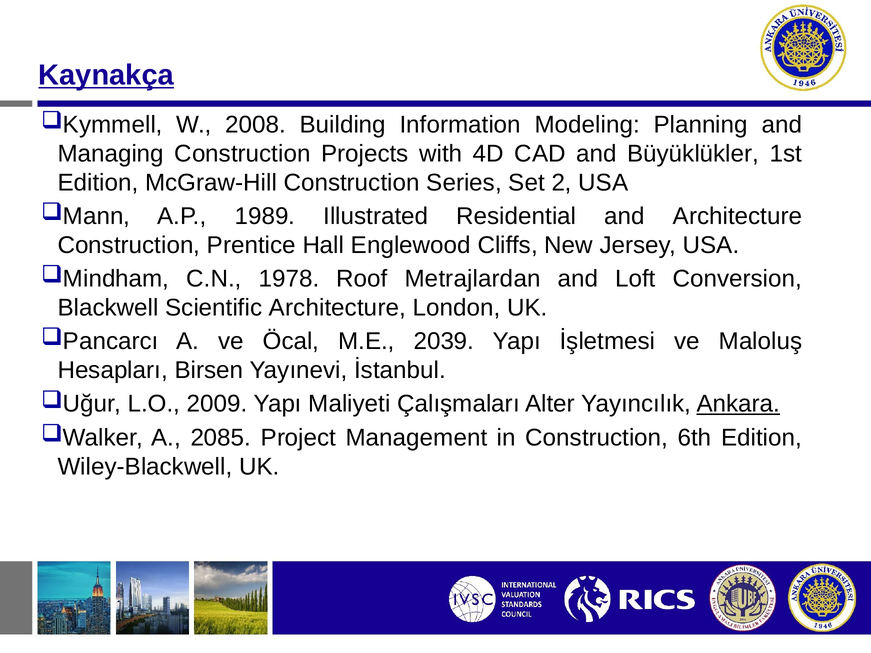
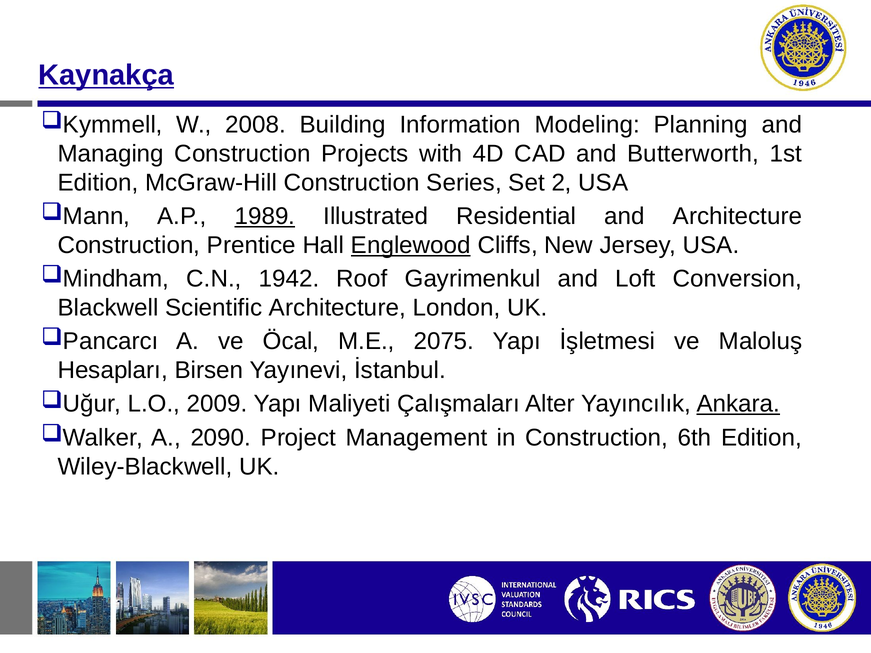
Büyüklükler: Büyüklükler -> Butterworth (693, 154)
1989 underline: none -> present (265, 216)
Englewood underline: none -> present (411, 245)
1978: 1978 -> 1942 (289, 279)
Metrajlardan: Metrajlardan -> Gayrimenkul (473, 279)
2039: 2039 -> 2075 (444, 342)
2085: 2085 -> 2090 (221, 438)
